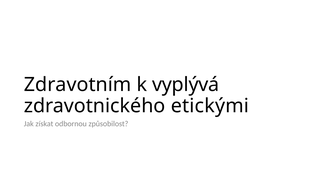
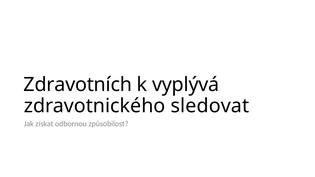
Zdravotním: Zdravotním -> Zdravotních (78, 85)
etickými: etickými -> sledovat (210, 106)
